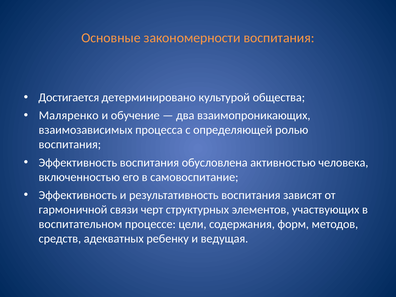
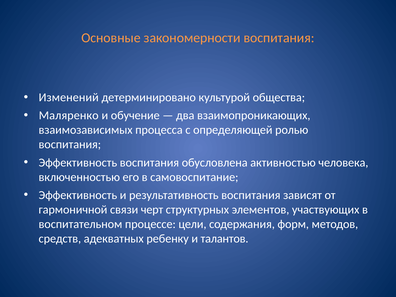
Достигается: Достигается -> Изменений (69, 97)
ведущая: ведущая -> талантов (225, 239)
